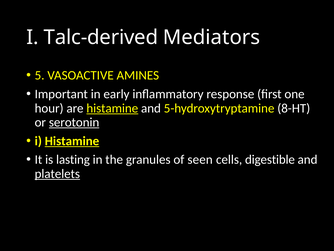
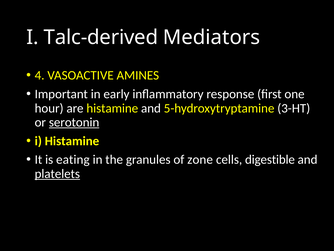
5: 5 -> 4 (40, 75)
histamine underline: present -> none (112, 108)
8-HT: 8-HT -> 3-HT (294, 108)
Histamine underline: present -> none (72, 141)
lasting: lasting -> eating (73, 159)
seen: seen -> zone (200, 159)
